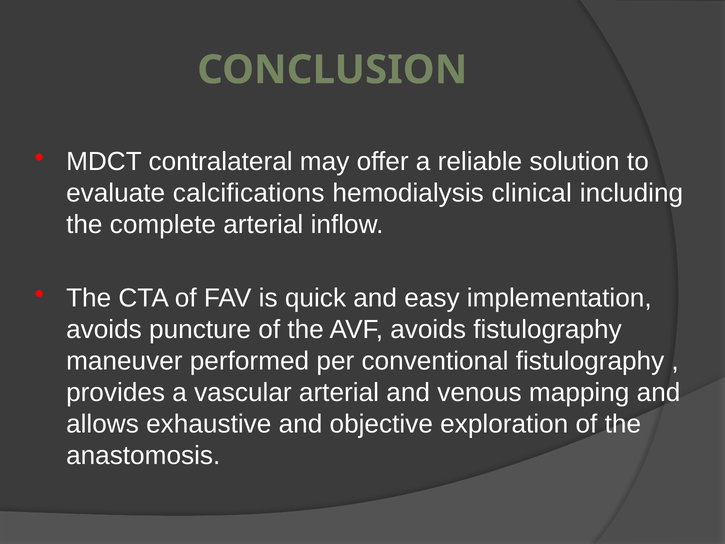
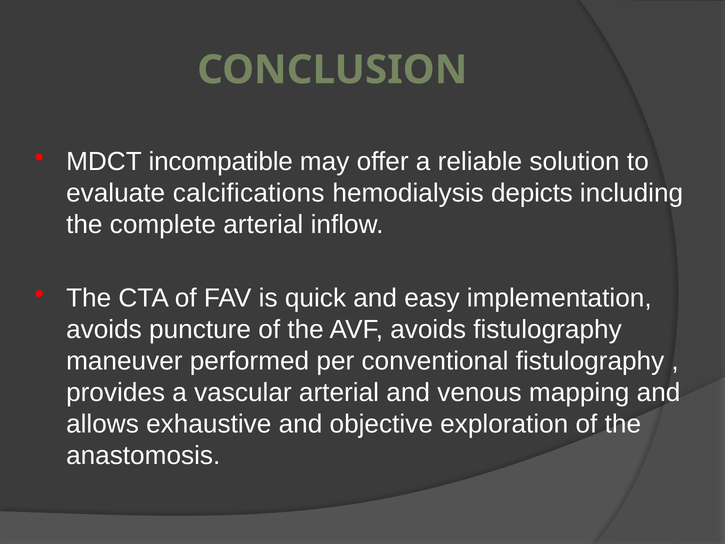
contralateral: contralateral -> incompatible (221, 162)
clinical: clinical -> depicts (532, 193)
